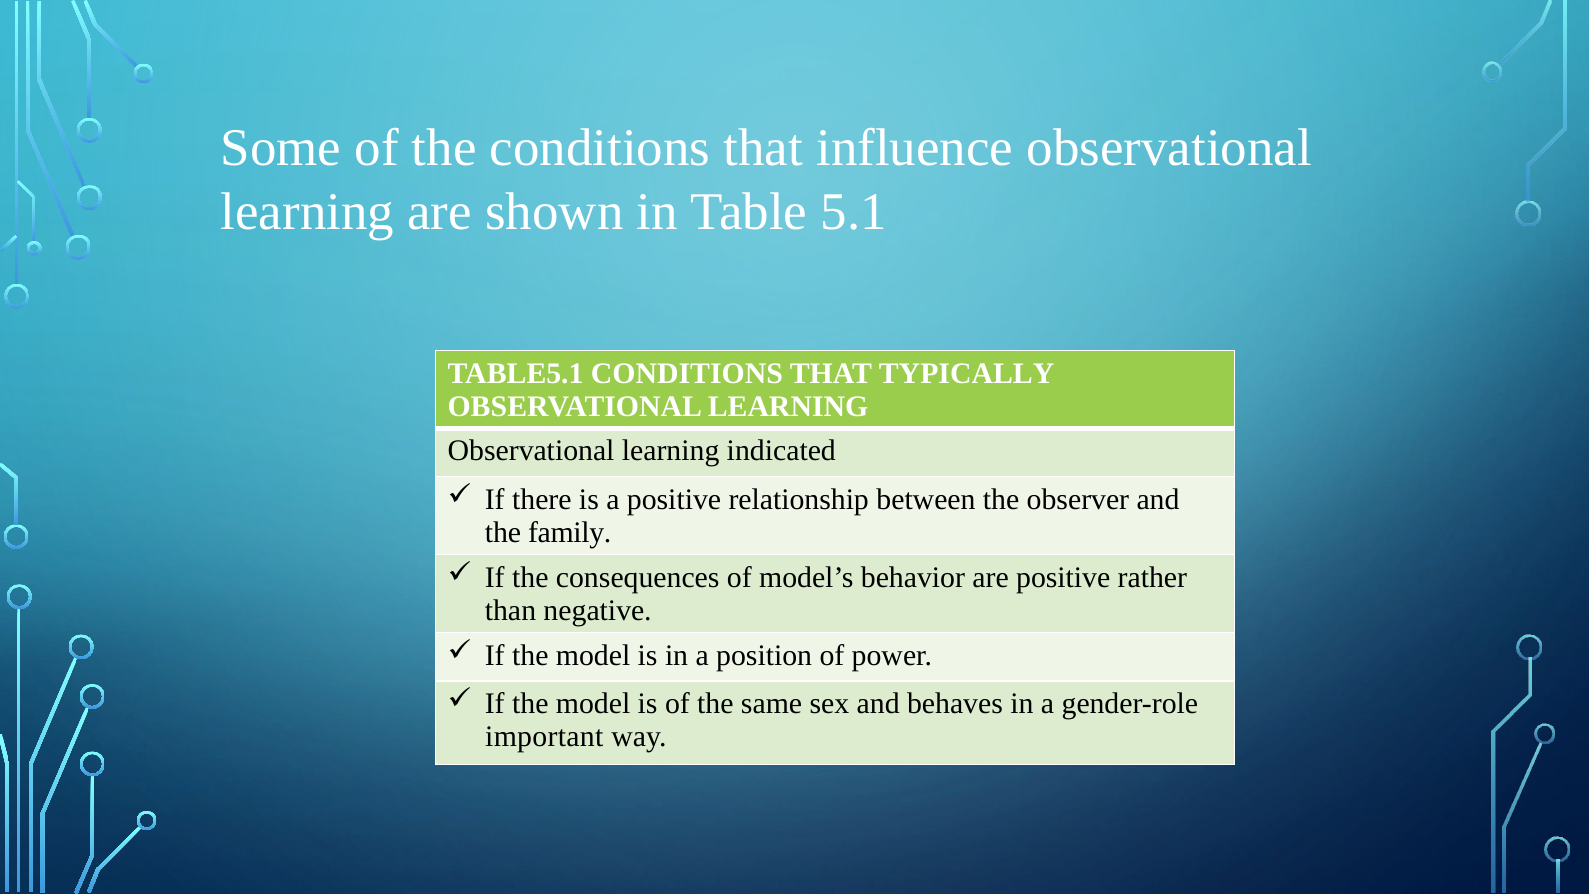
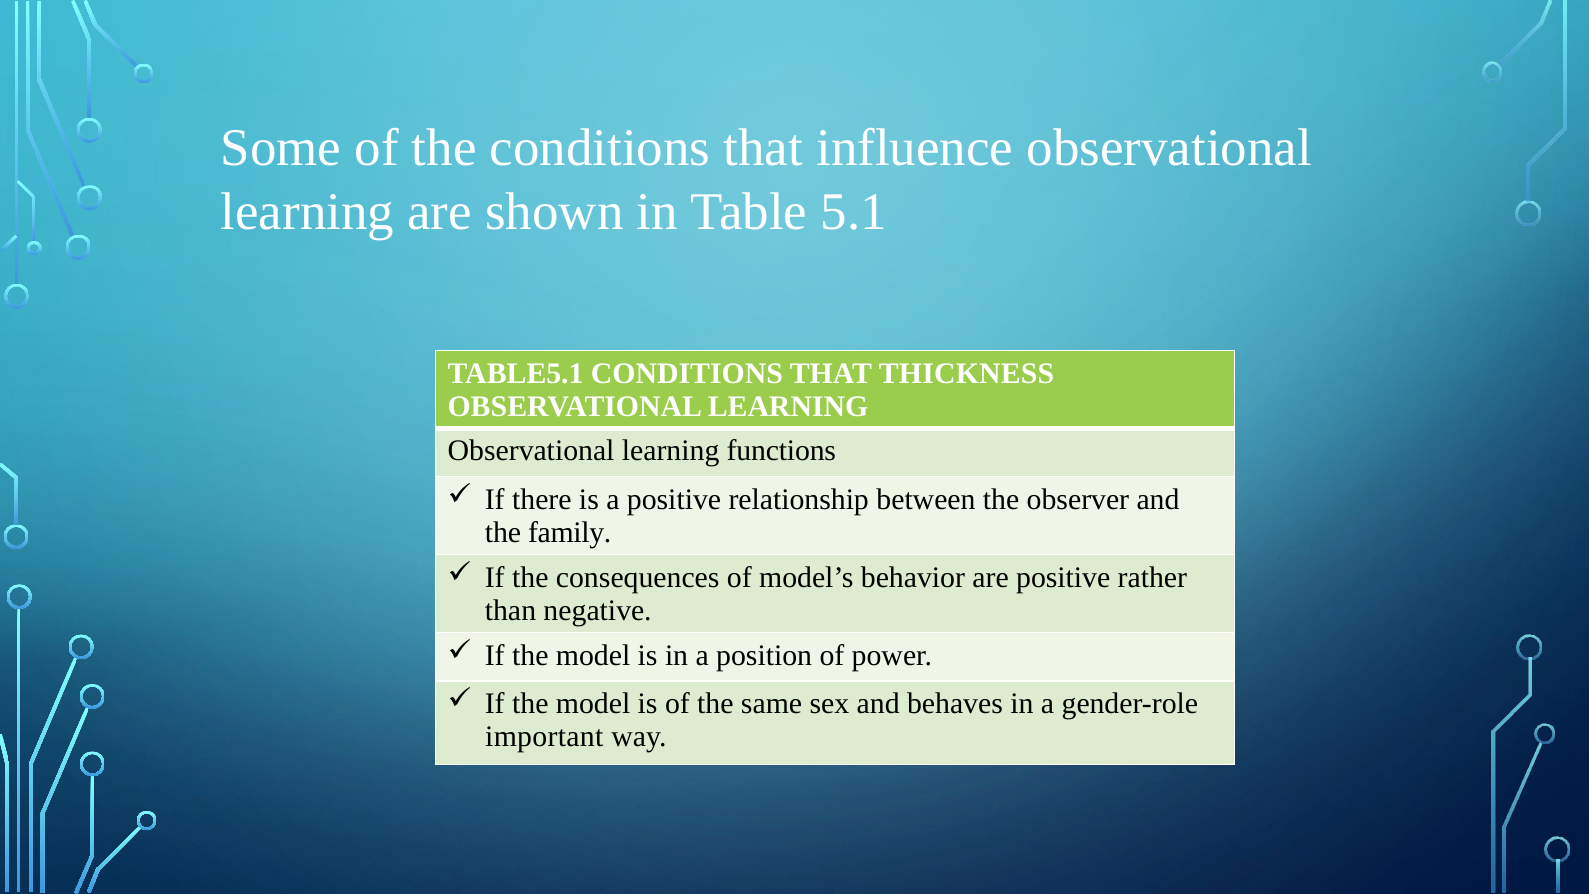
TYPICALLY: TYPICALLY -> THICKNESS (967, 373)
indicated: indicated -> functions (781, 451)
